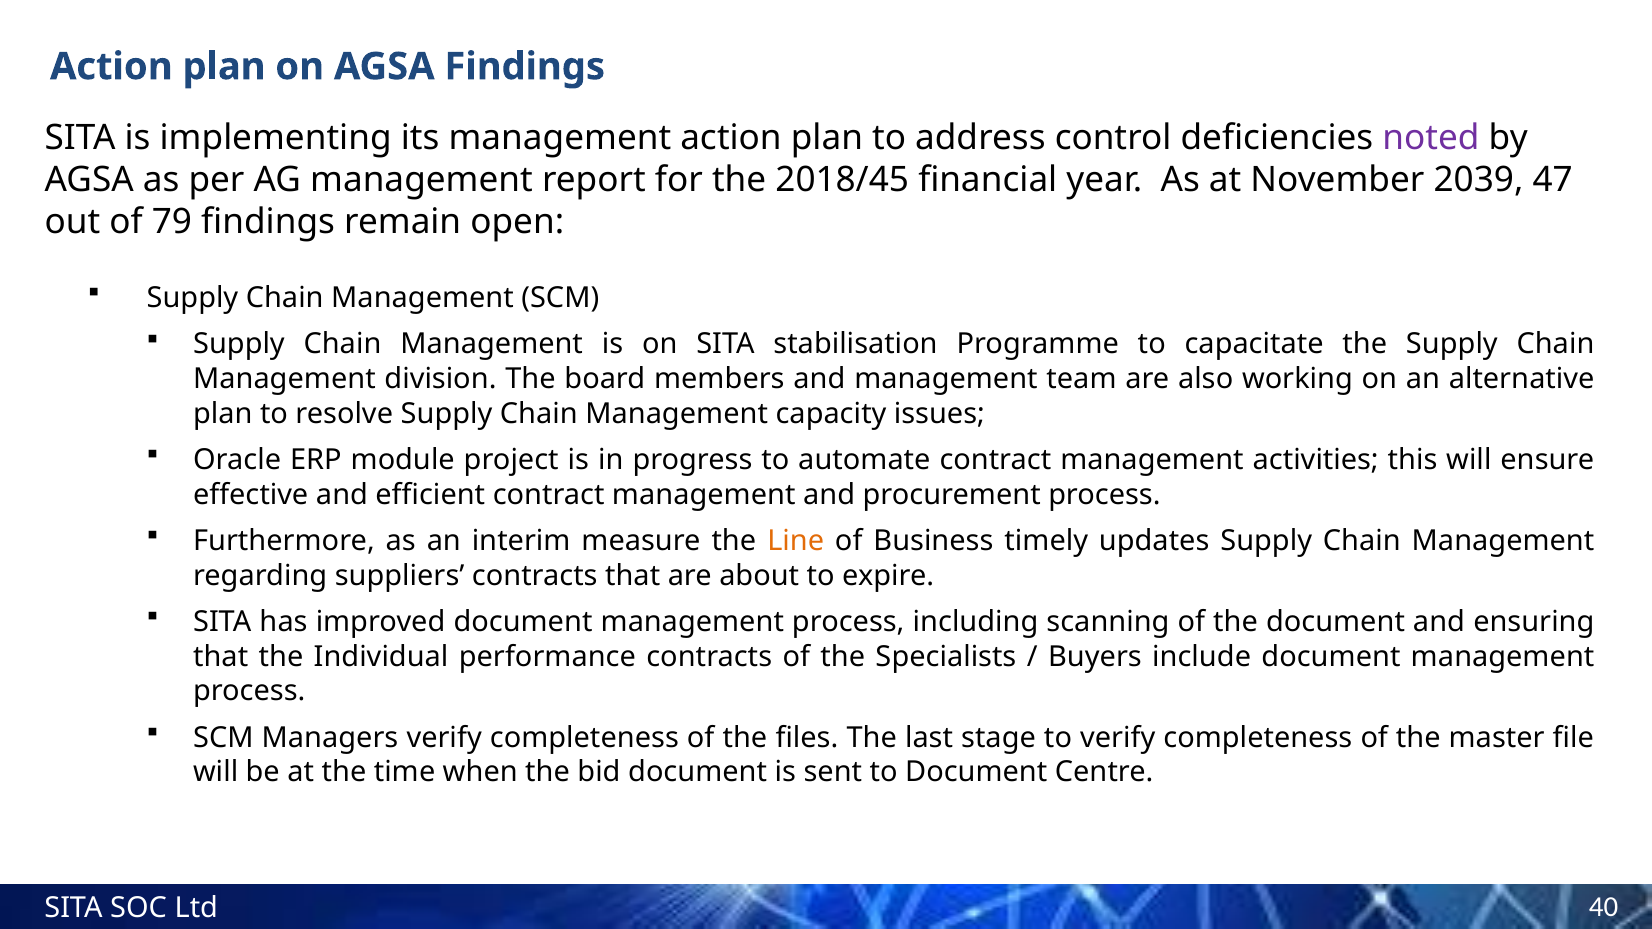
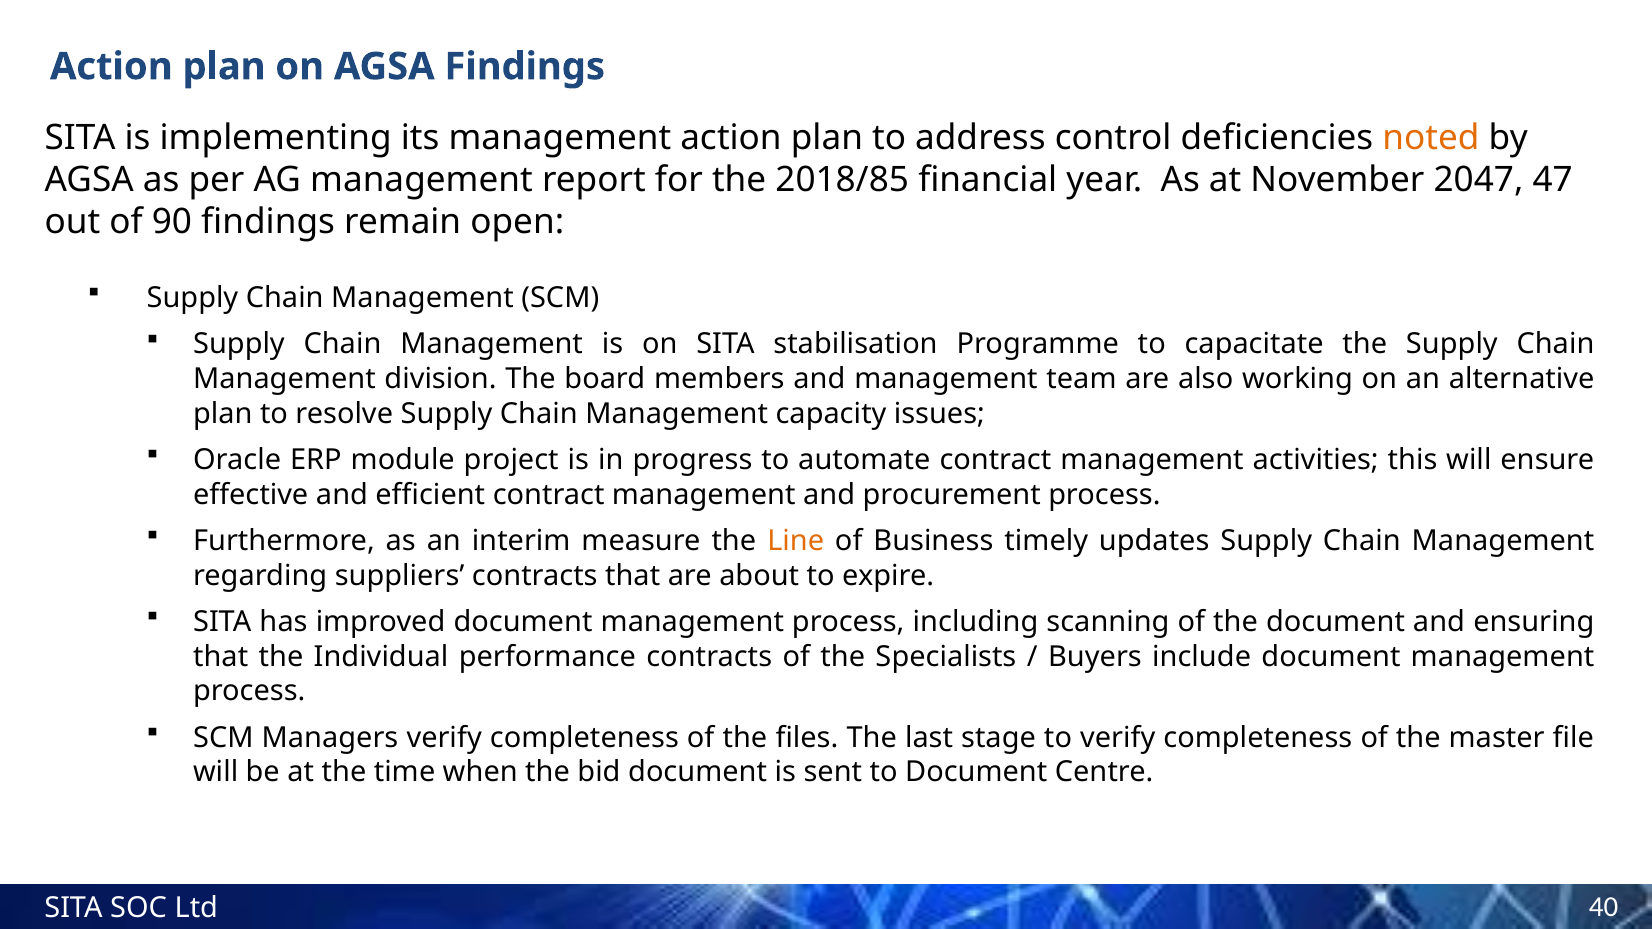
noted colour: purple -> orange (1431, 138)
2018/45: 2018/45 -> 2018/85 (842, 180)
2039: 2039 -> 2047 (1478, 180)
79: 79 -> 90 (172, 222)
